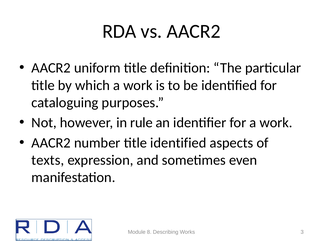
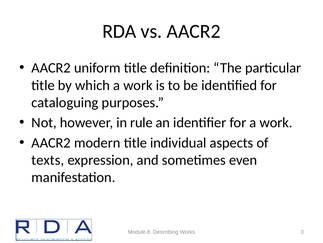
number: number -> modern (97, 142)
title identified: identified -> individual (178, 142)
